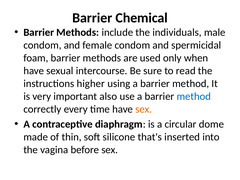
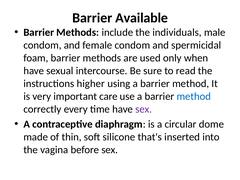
Chemical: Chemical -> Available (142, 18)
also: also -> care (108, 96)
sex colour: orange -> purple (144, 109)
